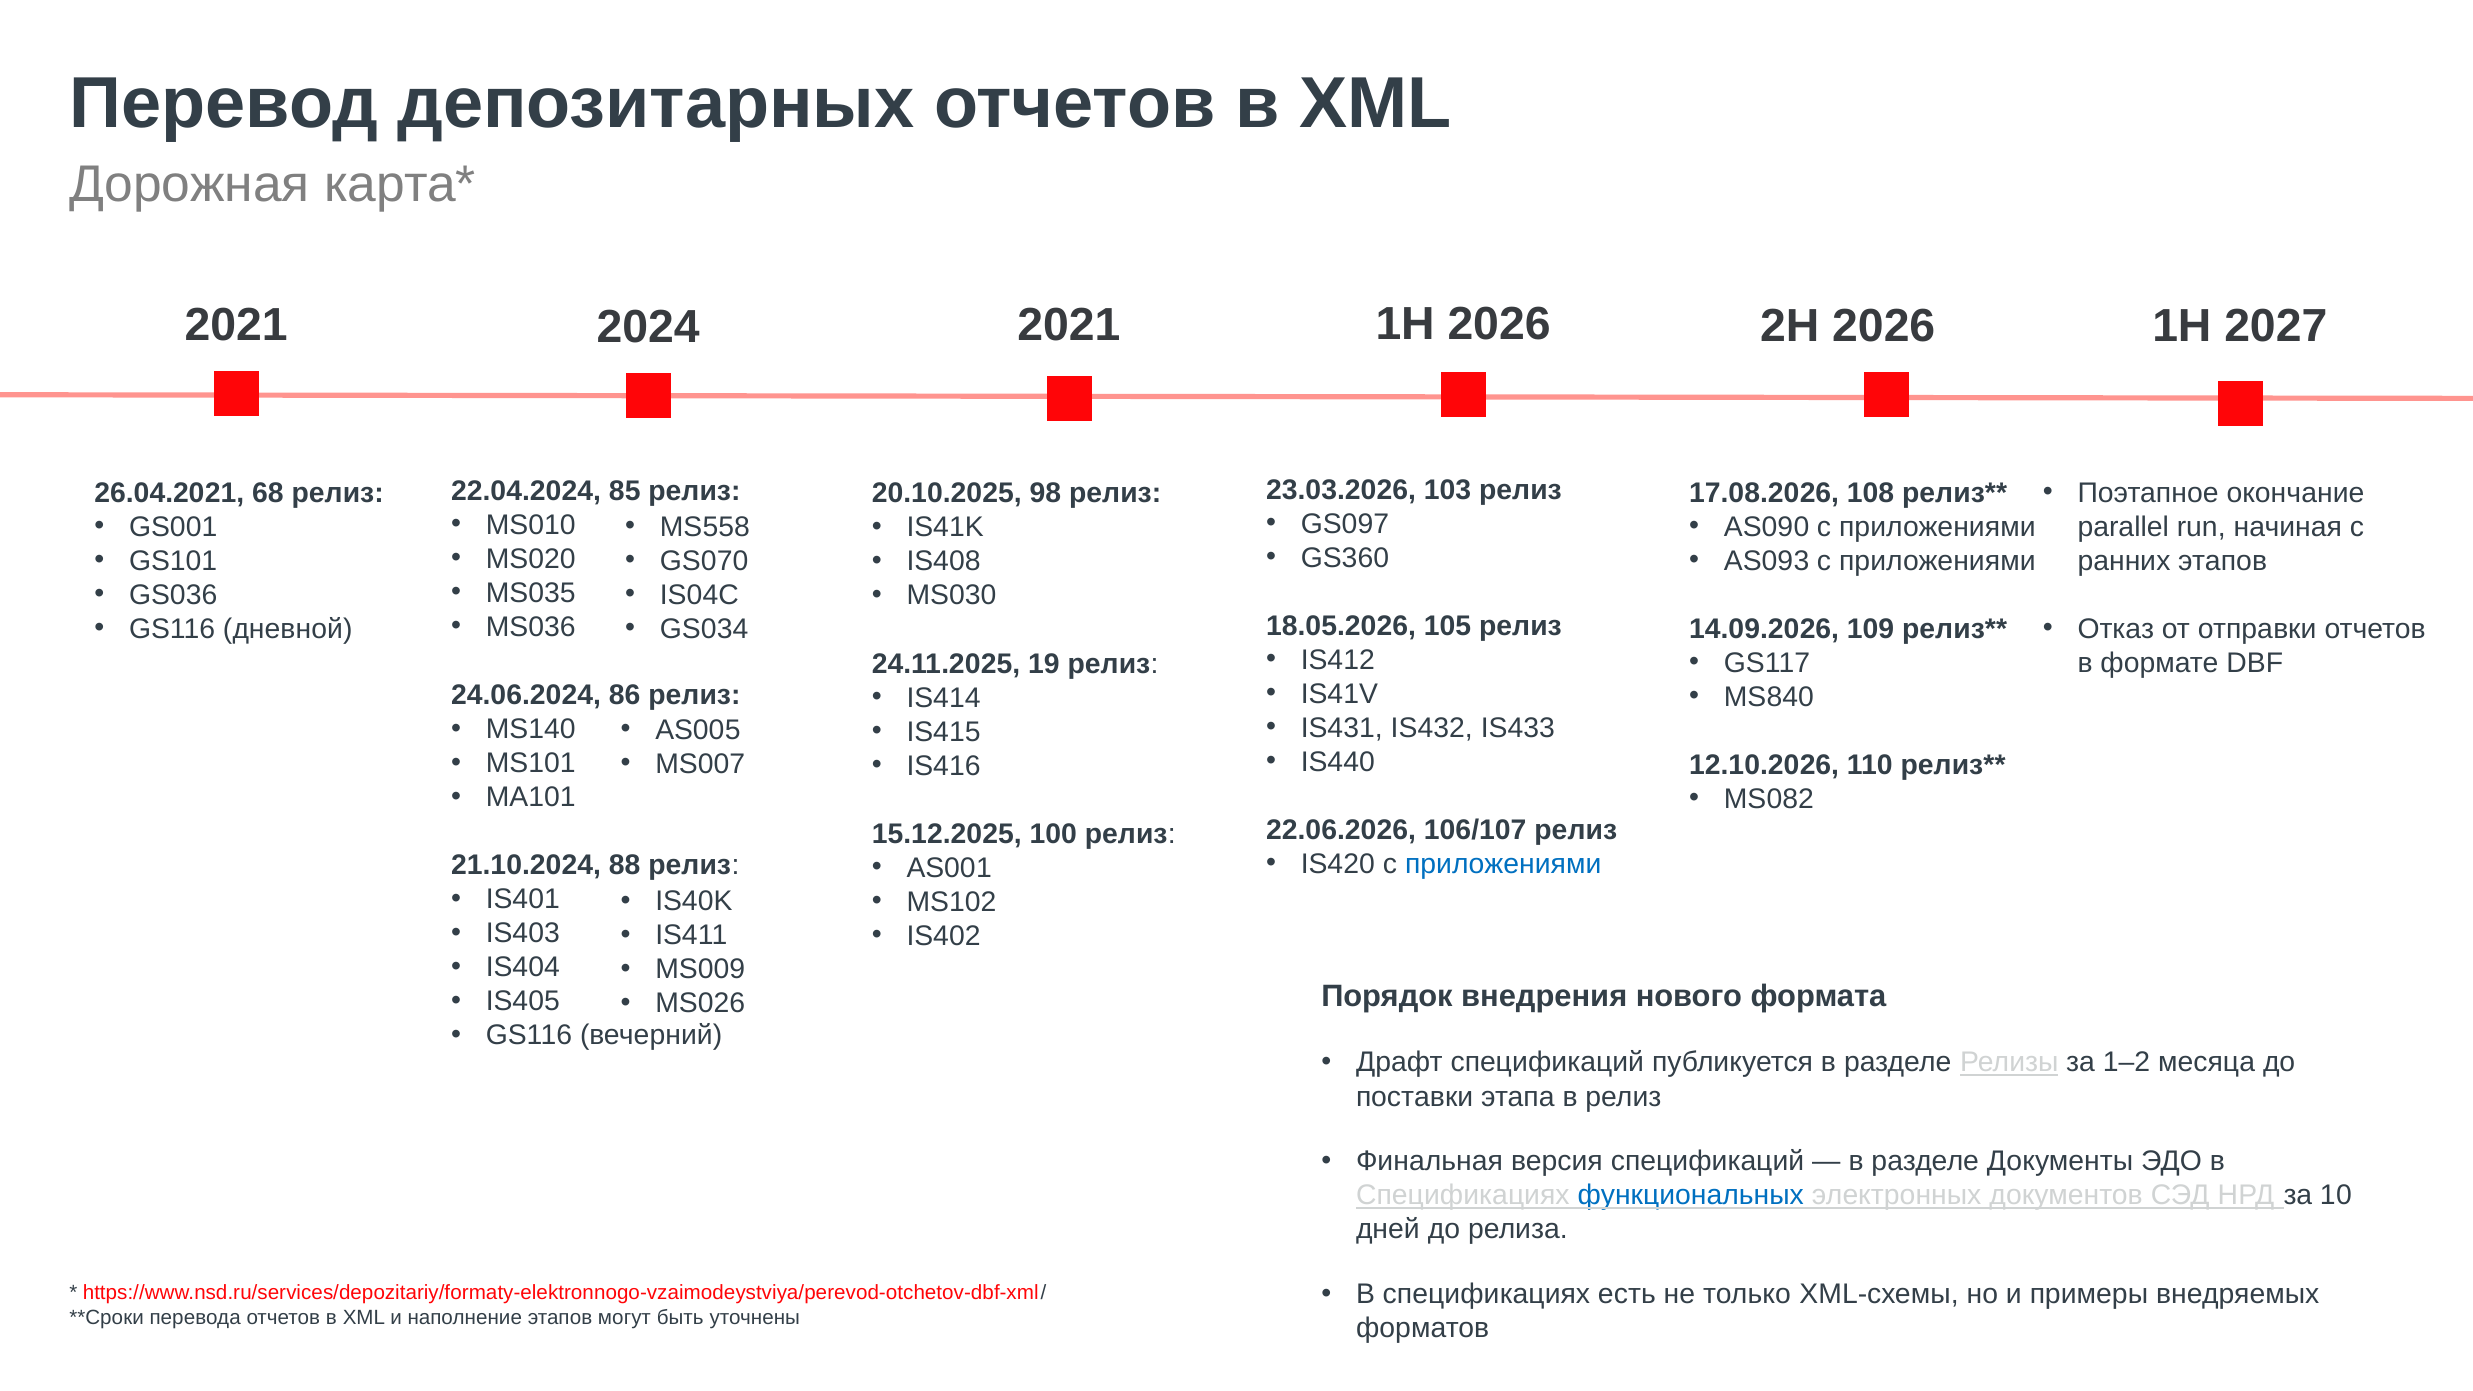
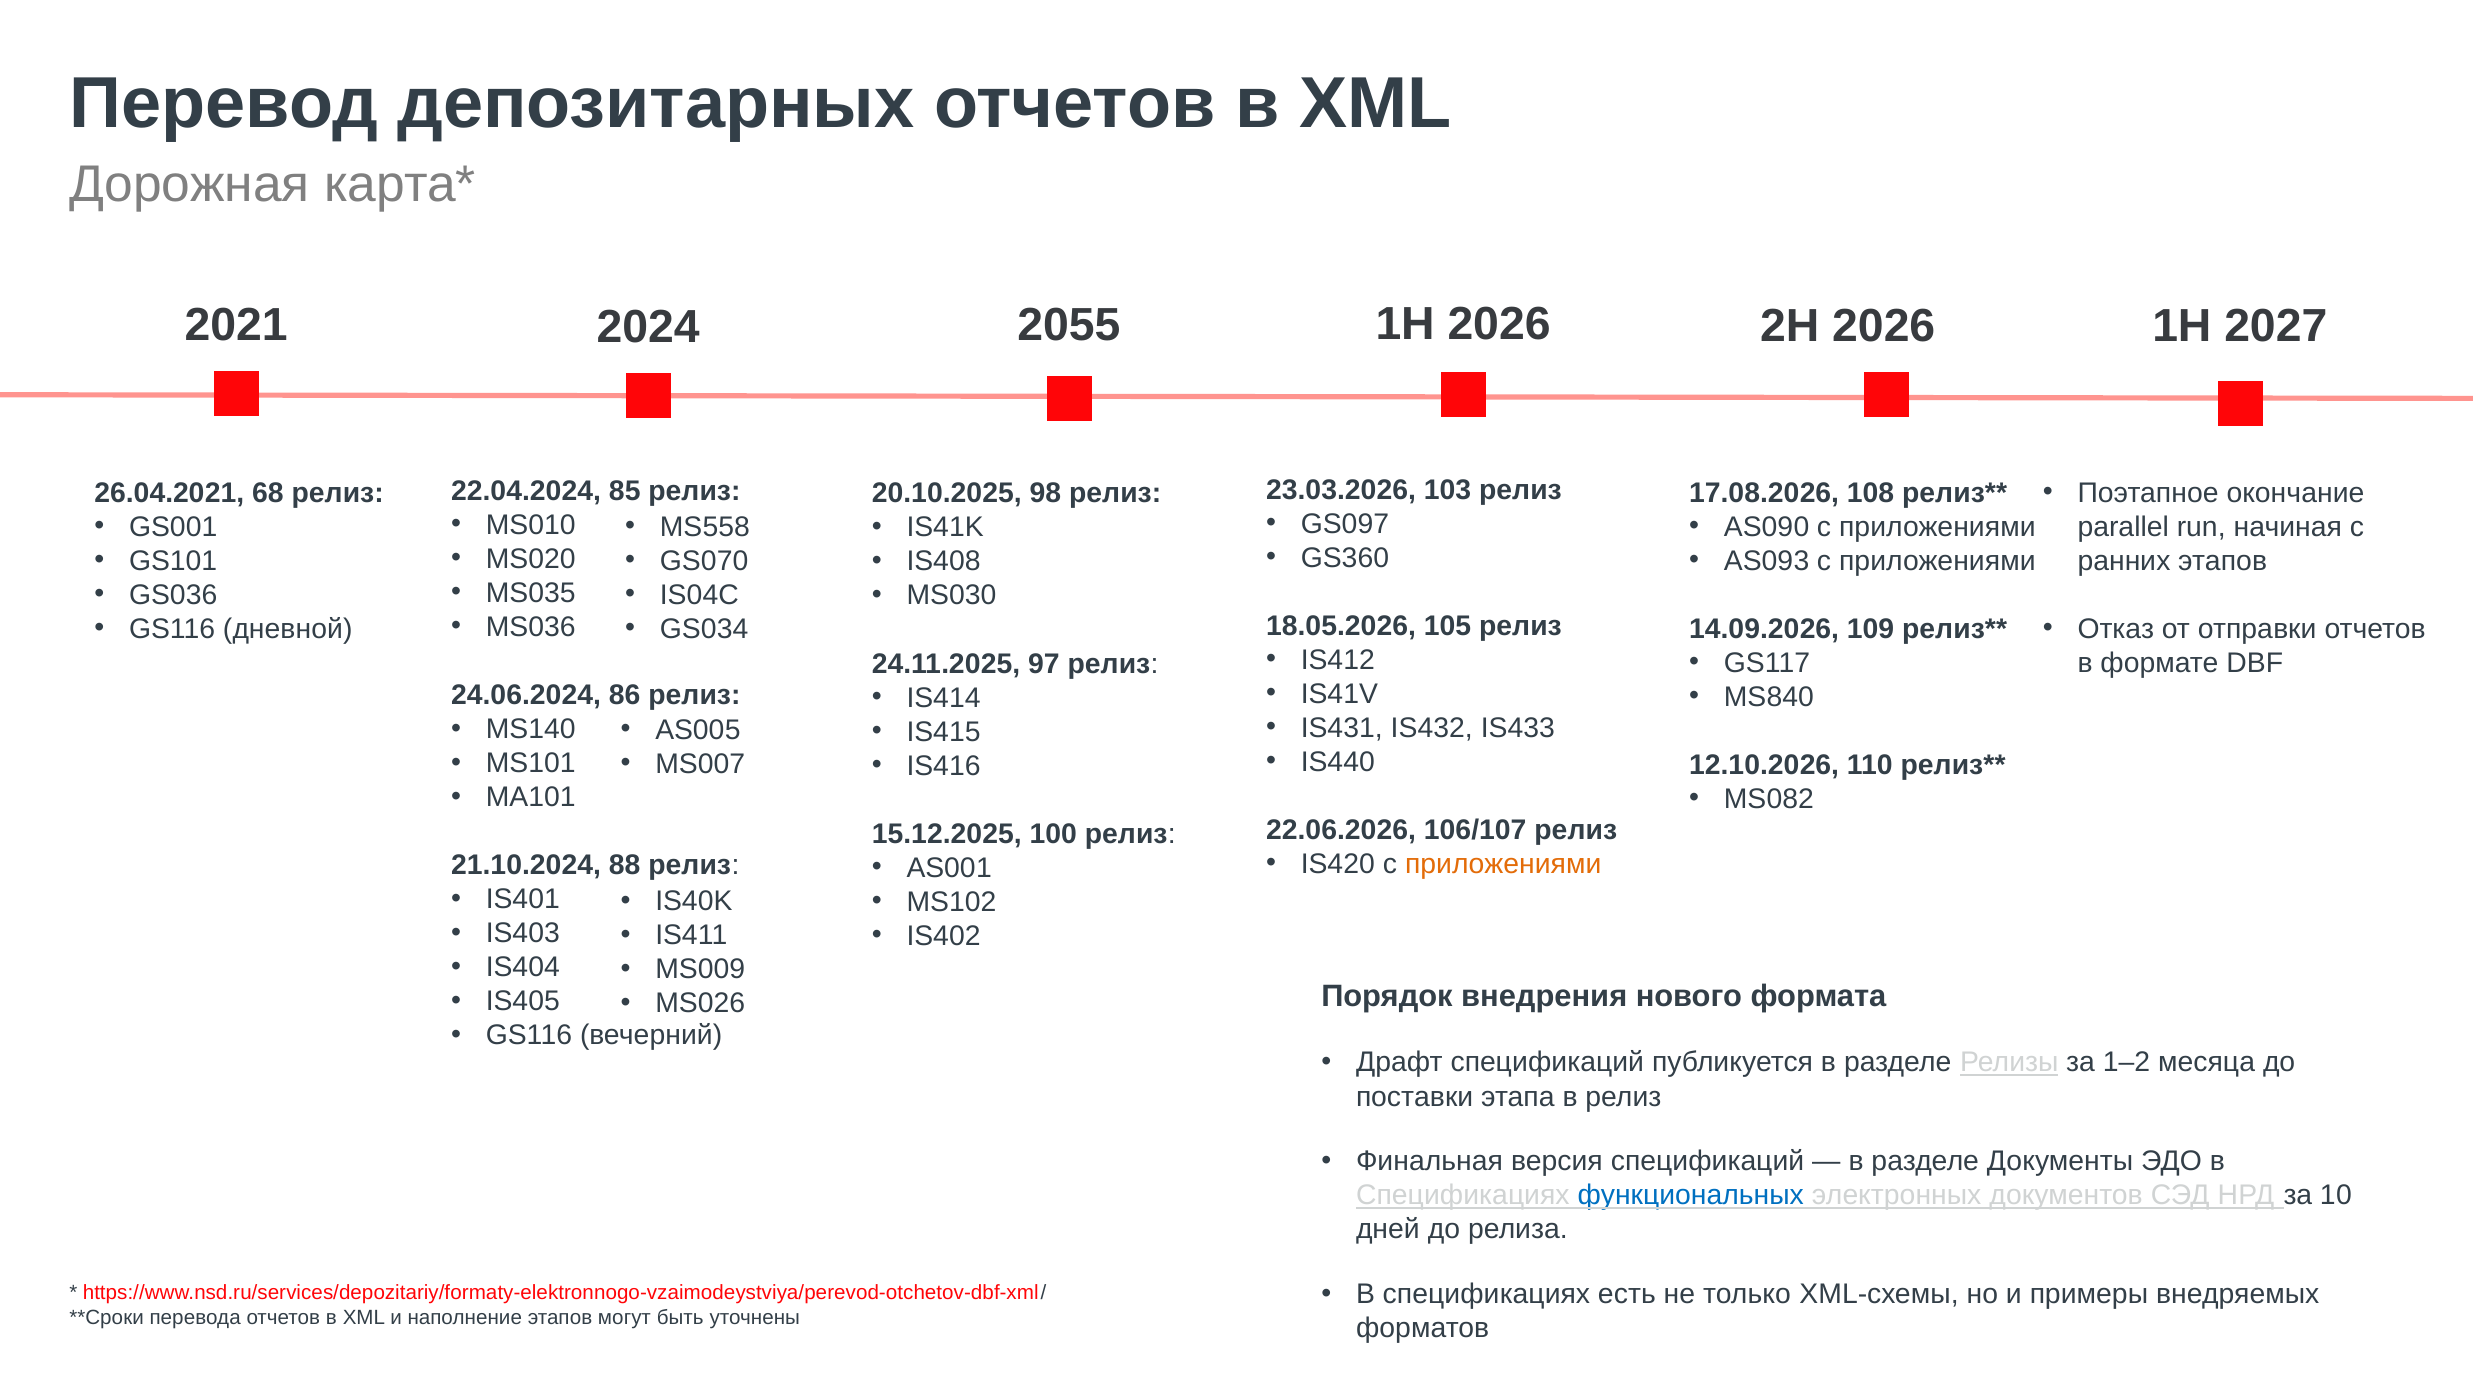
2021: 2021 -> 2055 (1069, 325)
19: 19 -> 97 (1044, 664)
приложениями colour: blue -> orange (1503, 864)
